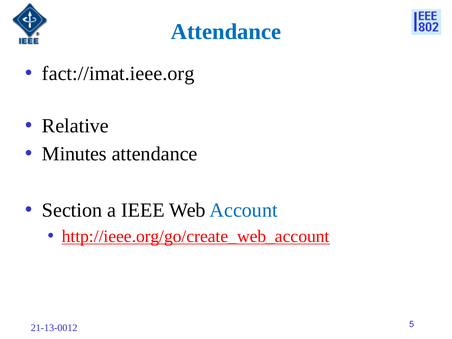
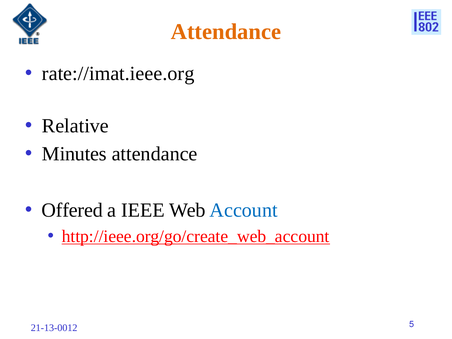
Attendance colour: blue -> orange (226, 32)
fact://imat.ieee.org: fact://imat.ieee.org -> rate://imat.ieee.org (118, 74)
Section: Section -> Offered (72, 210)
